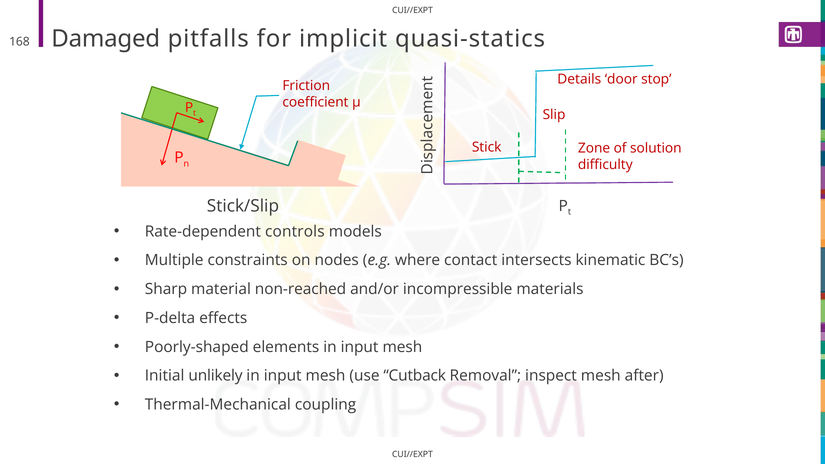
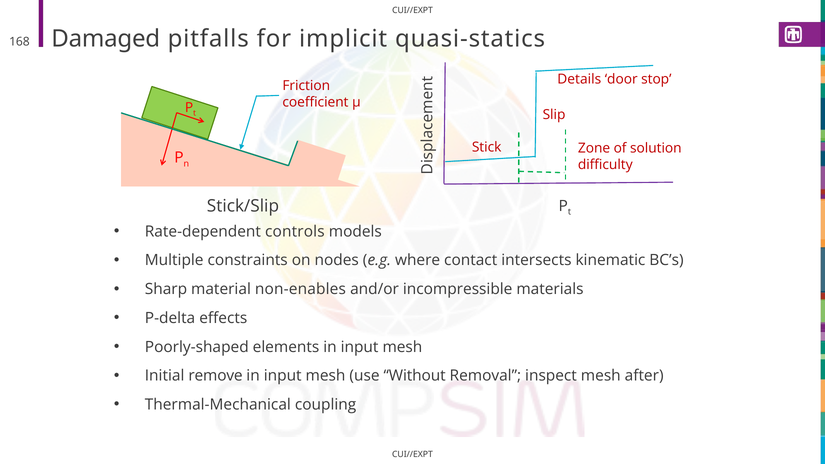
non-reached: non-reached -> non-enables (300, 289)
unlikely: unlikely -> remove (216, 376)
Cutback: Cutback -> Without (415, 376)
